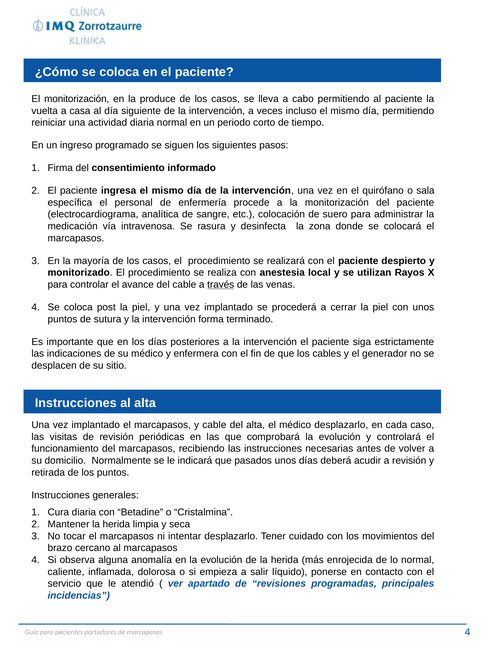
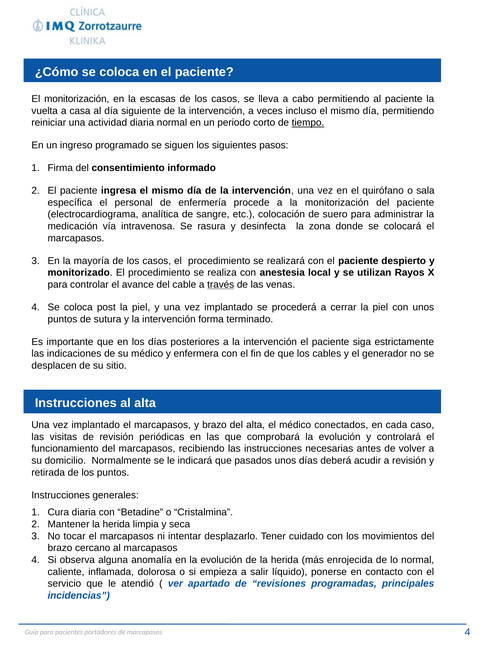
produce: produce -> escasas (158, 99)
tiempo underline: none -> present (308, 123)
y cable: cable -> brazo (214, 425)
médico desplazarlo: desplazarlo -> conectados (341, 425)
